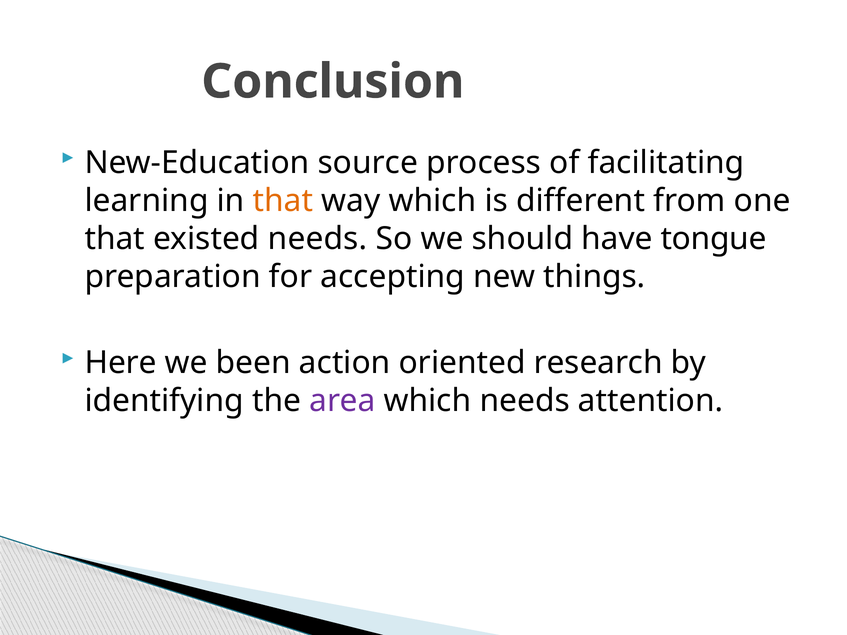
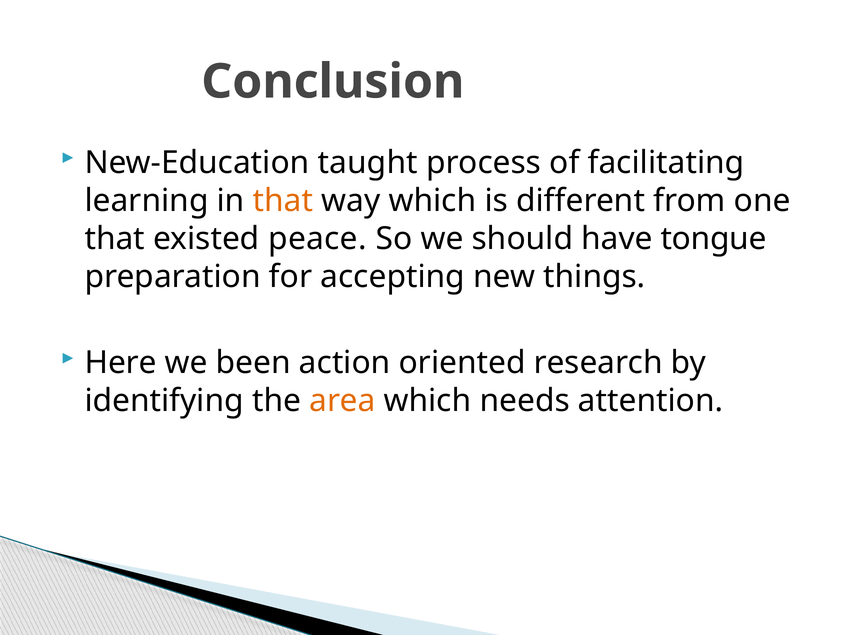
source: source -> taught (368, 163)
existed needs: needs -> peace (317, 239)
area colour: purple -> orange (342, 401)
